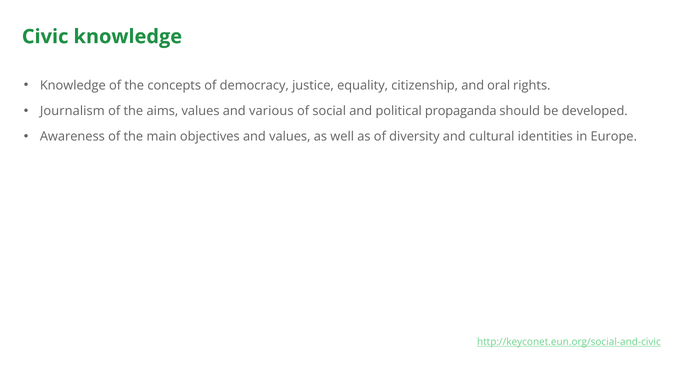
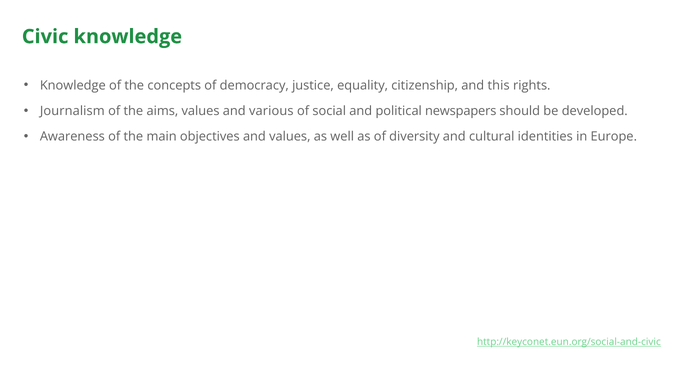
oral: oral -> this (499, 85)
propaganda: propaganda -> newspapers (461, 111)
